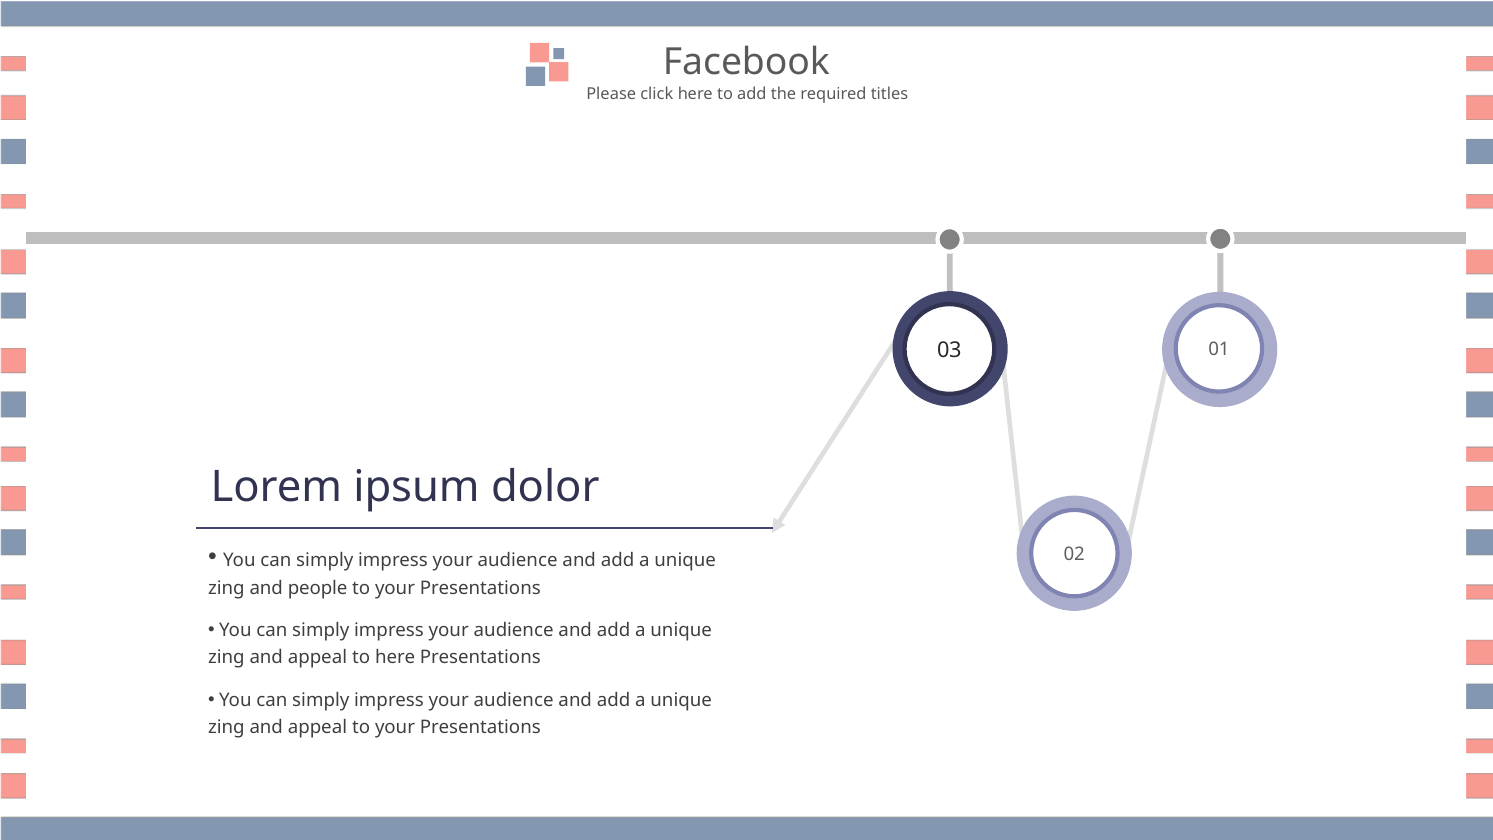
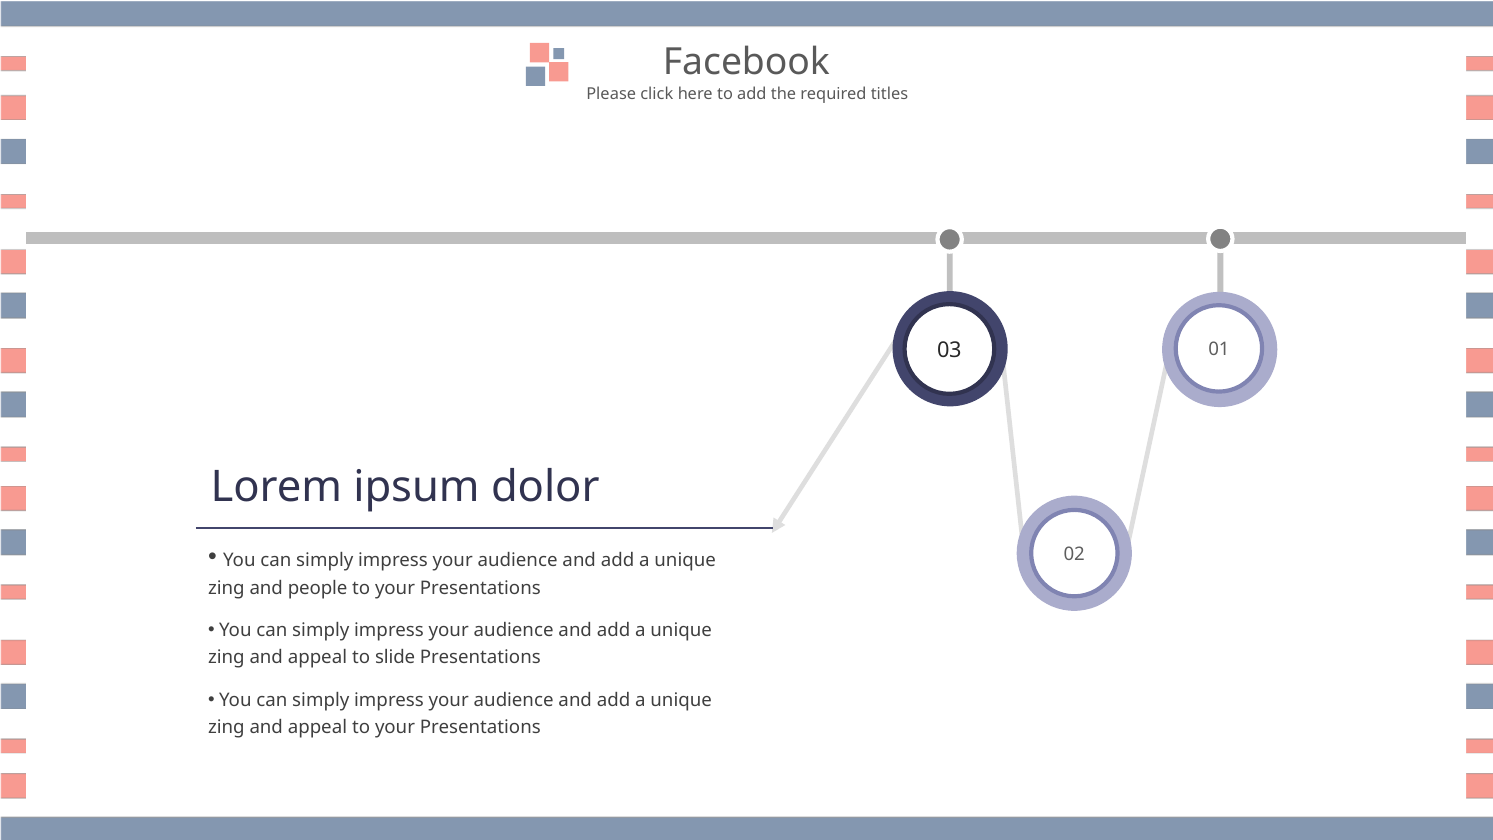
to here: here -> slide (395, 657)
